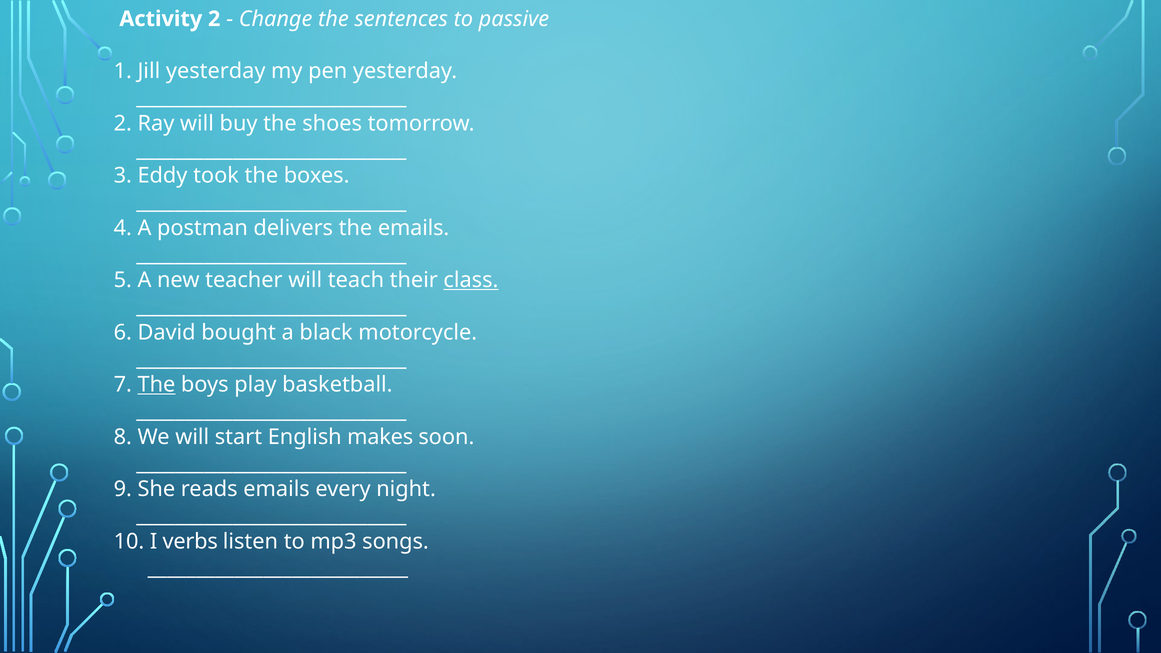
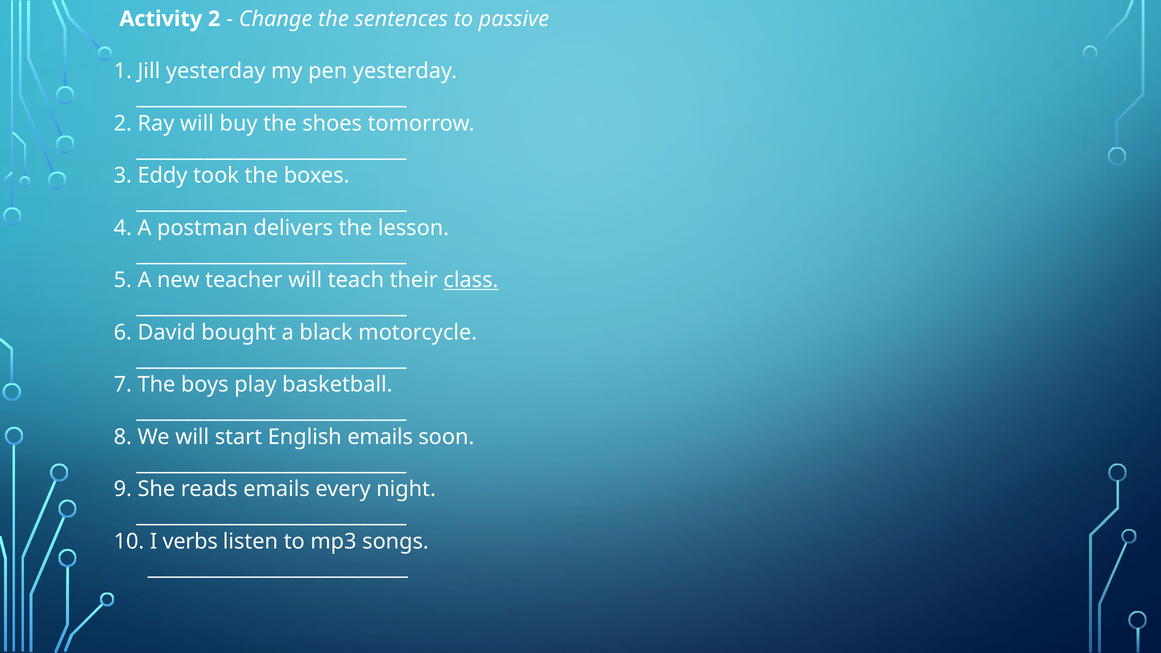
the emails: emails -> lesson (414, 228)
The underline: present -> none (156, 385)
English makes: makes -> emails (380, 437)
